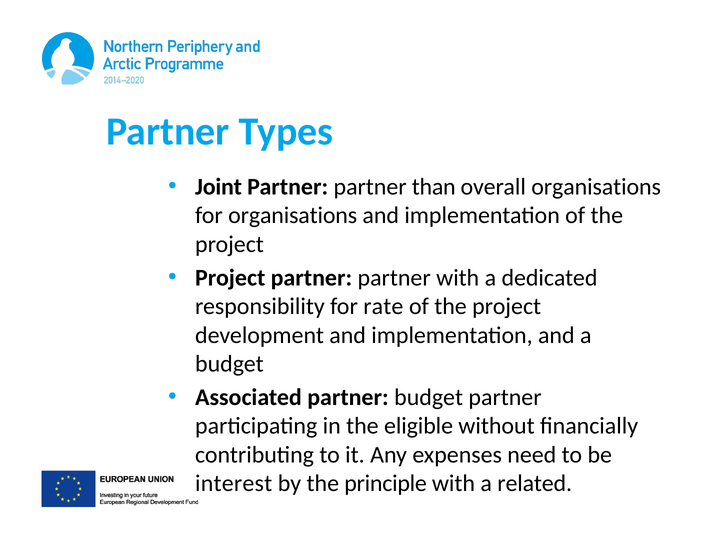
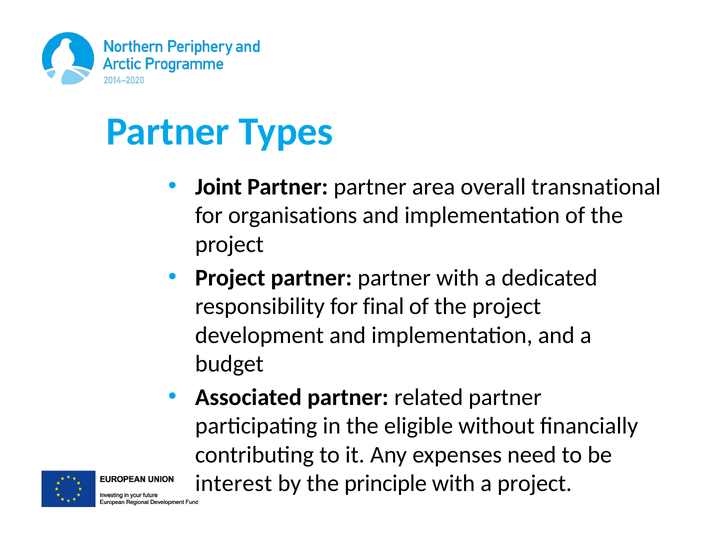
than: than -> area (434, 187)
overall organisations: organisations -> transnational (596, 187)
rate: rate -> final (384, 307)
partner budget: budget -> related (429, 398)
a related: related -> project (535, 484)
